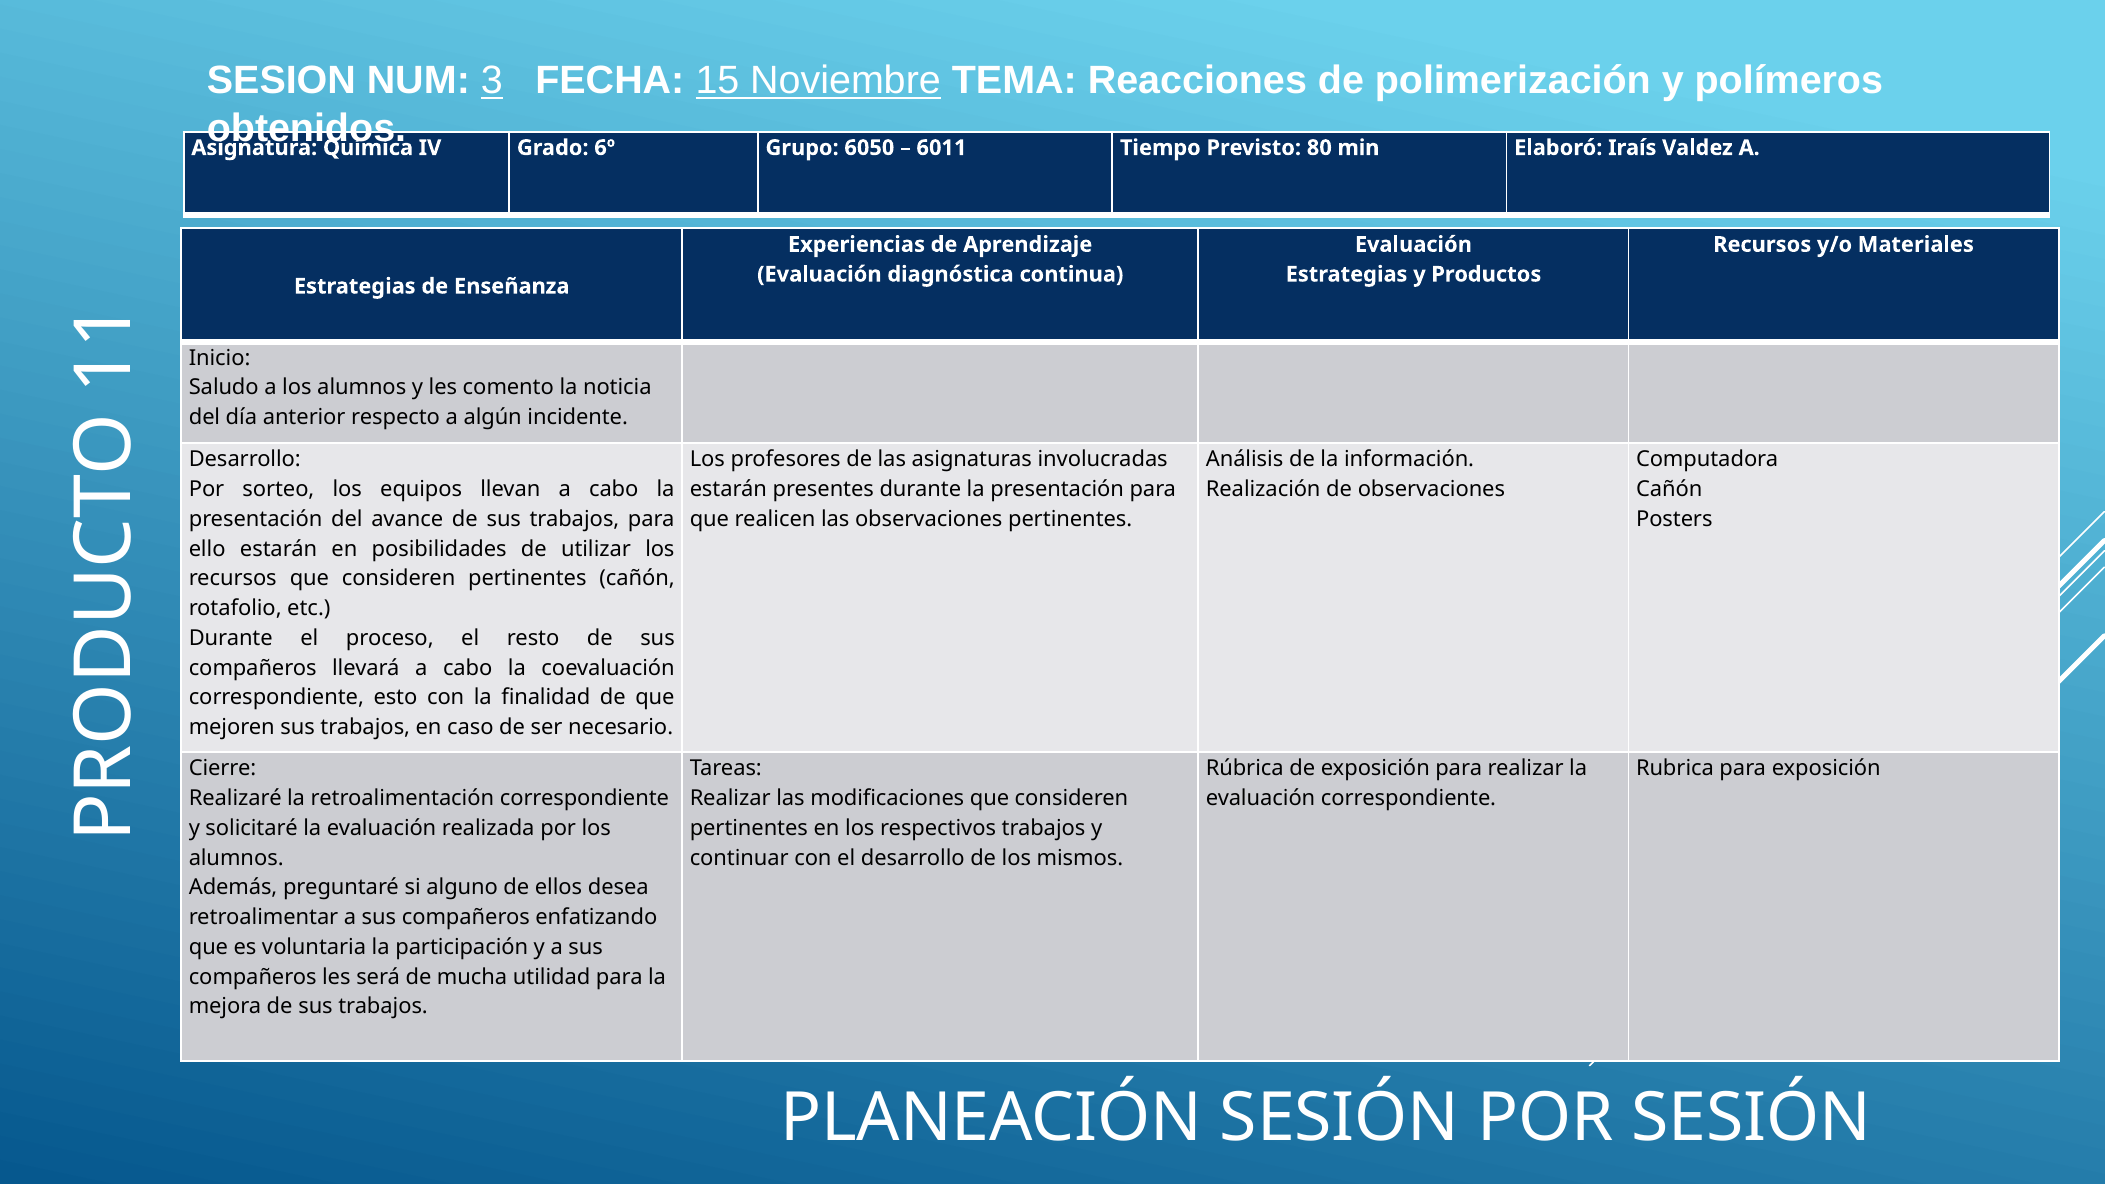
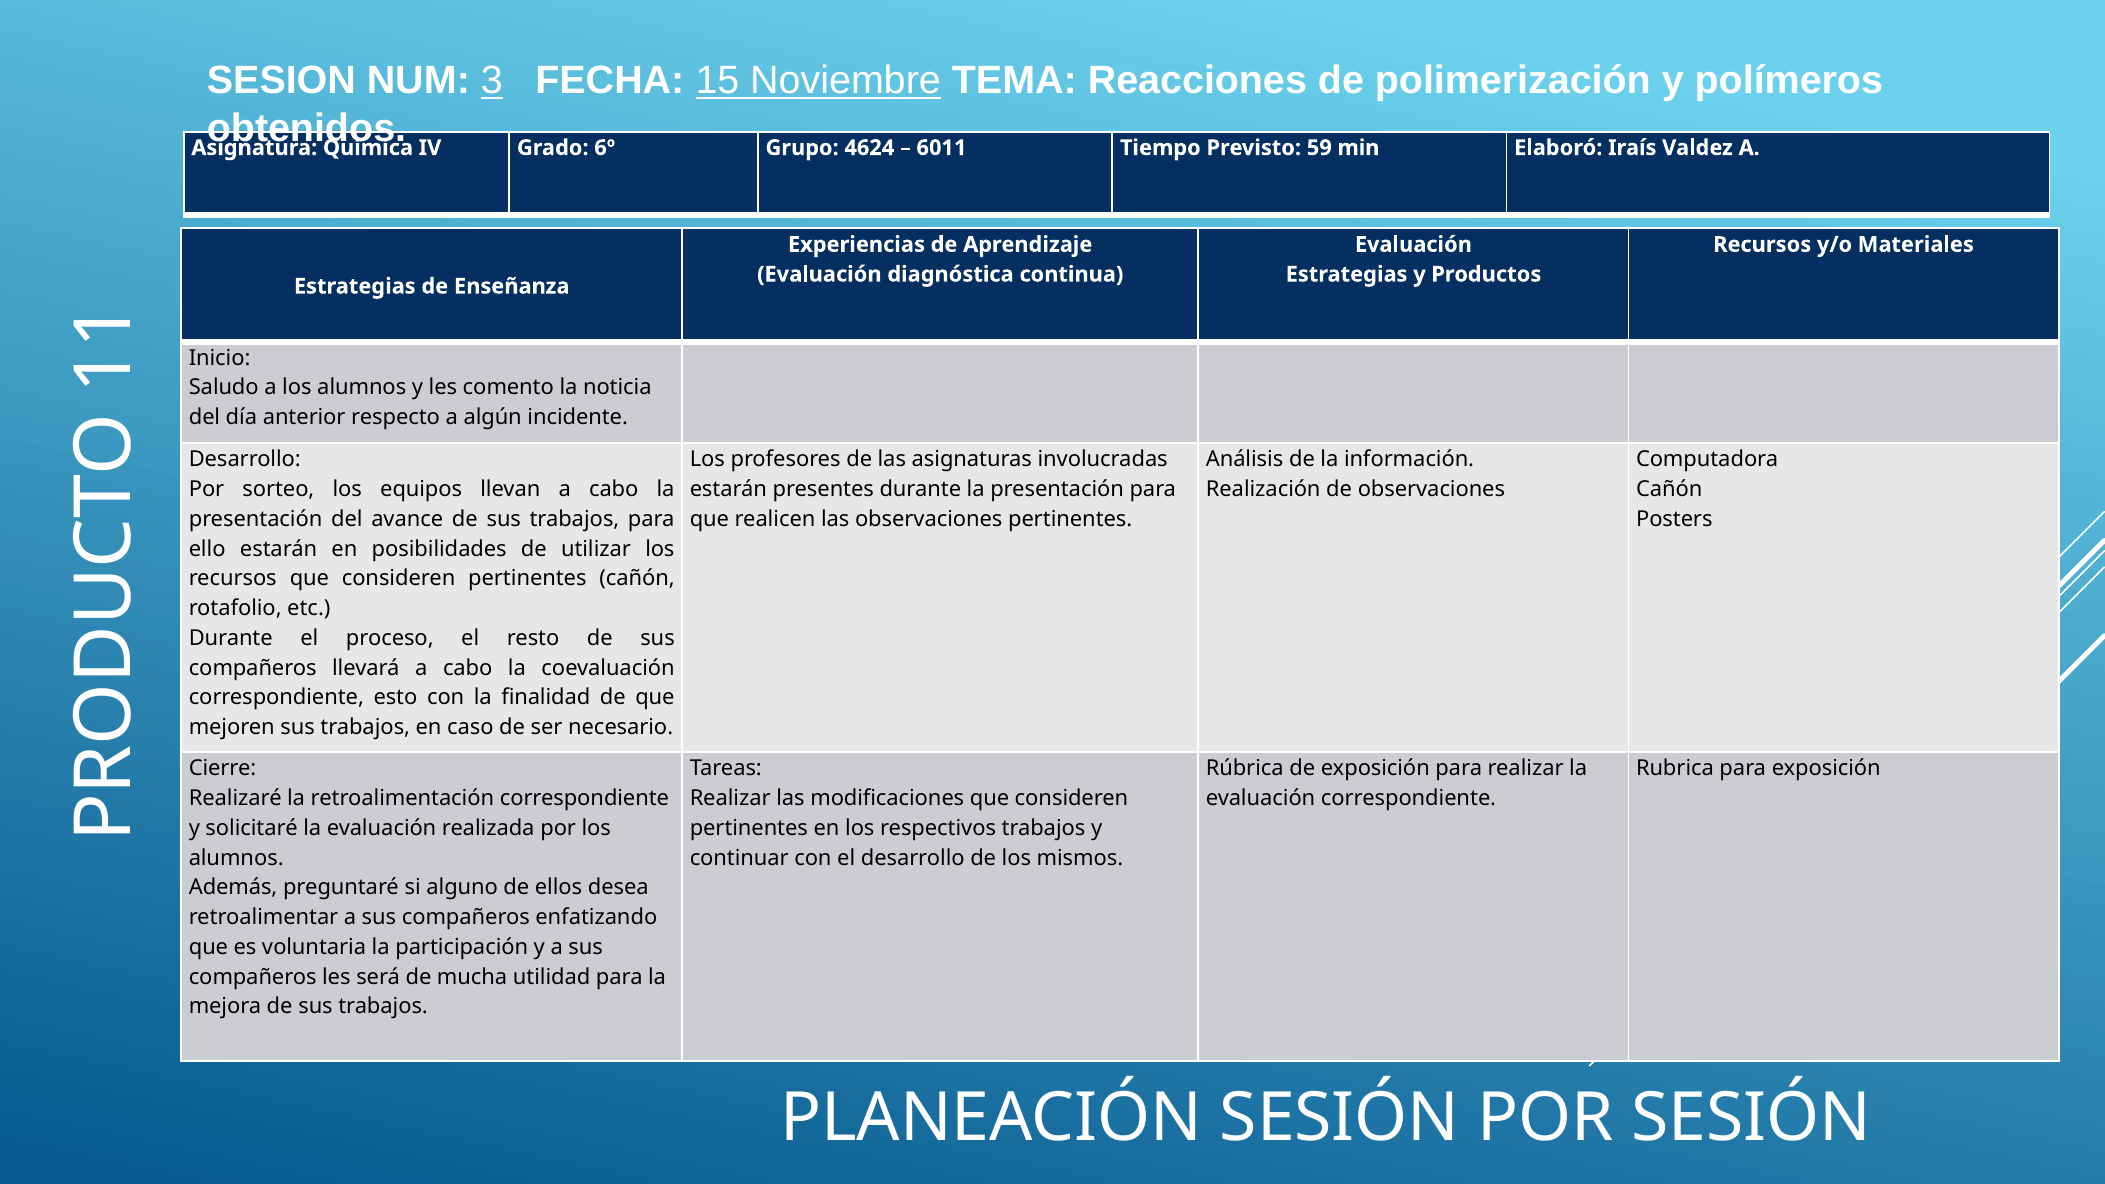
6050: 6050 -> 4624 (869, 148)
80: 80 -> 59 (1319, 148)
